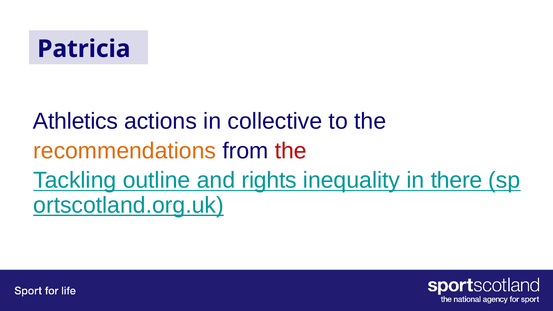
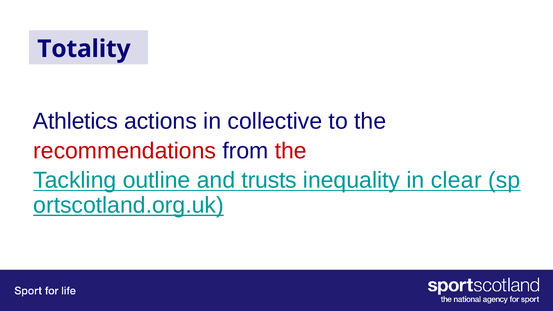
Patricia: Patricia -> Totality (84, 49)
recommendations colour: orange -> red (125, 151)
rights: rights -> trusts (269, 180)
there: there -> clear (456, 180)
